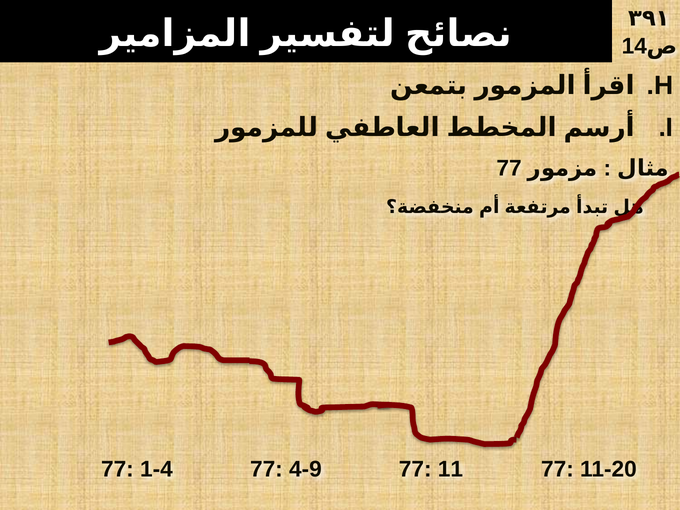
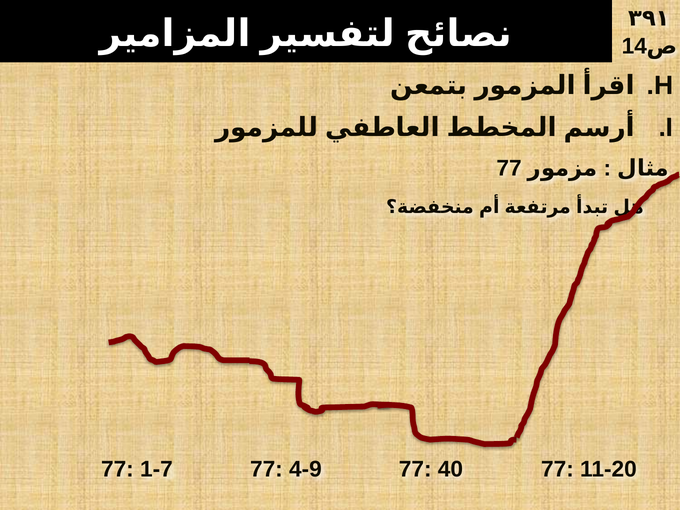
1-4: 1-4 -> 1-7 (156, 469)
11: 11 -> 40 (450, 469)
